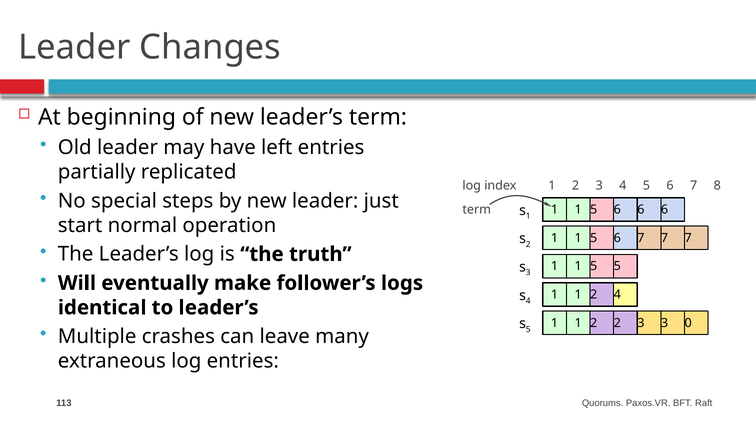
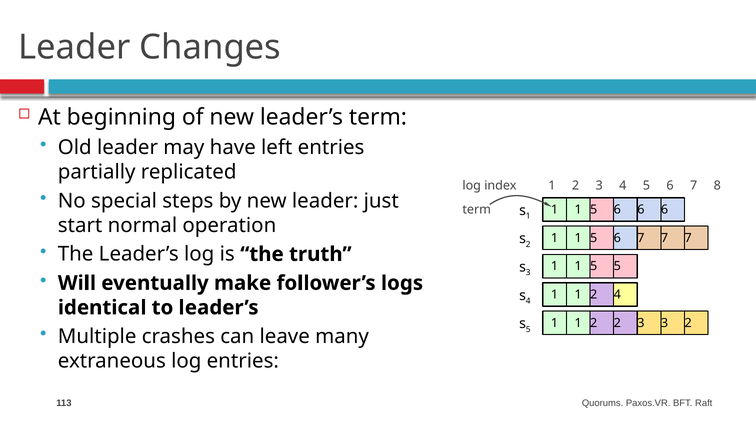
3 0: 0 -> 2 (688, 323)
